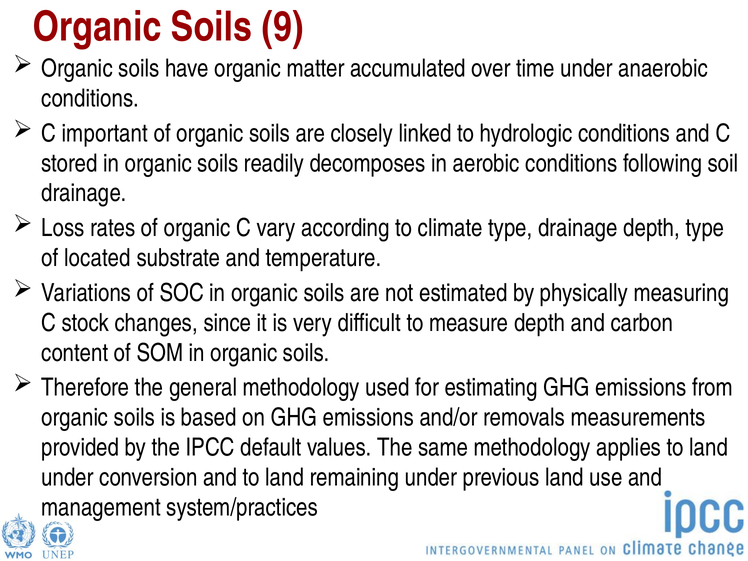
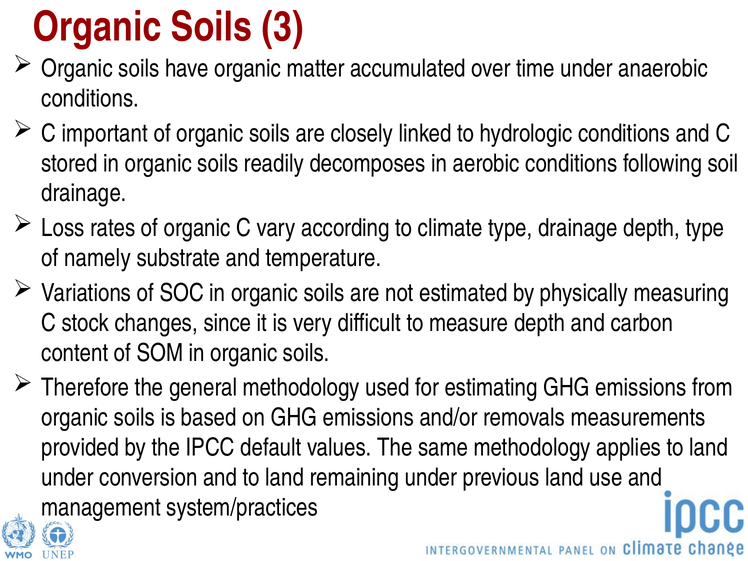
9: 9 -> 3 (283, 27)
located: located -> namely (97, 258)
